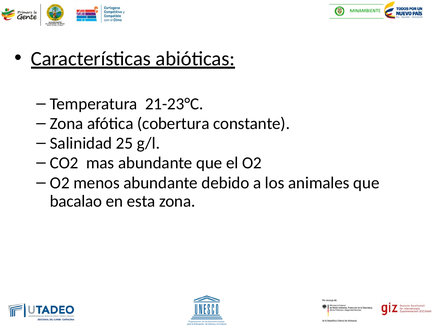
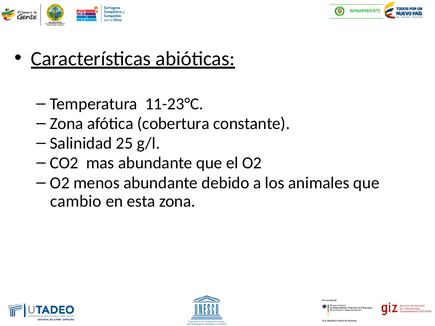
21-23°C: 21-23°C -> 11-23°C (174, 104)
bacalao: bacalao -> cambio (76, 201)
